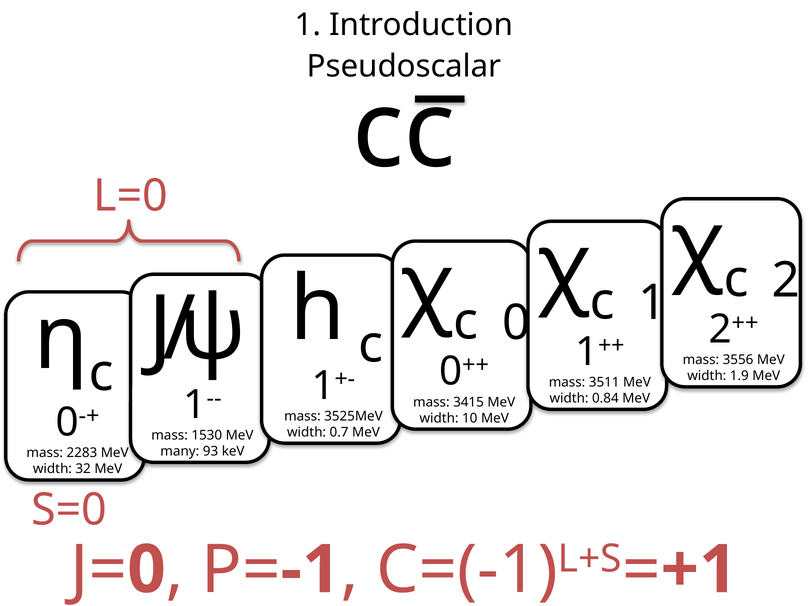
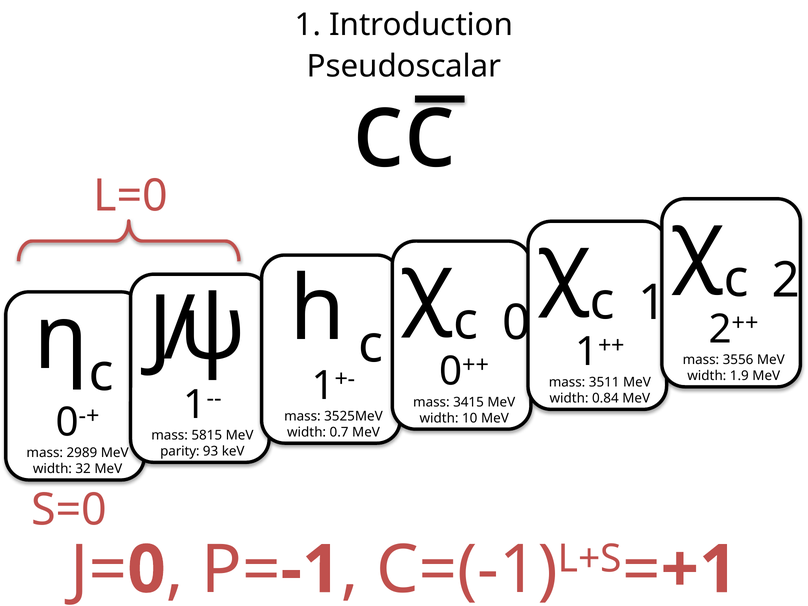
1530: 1530 -> 5815 (207, 435)
many: many -> parity (180, 451)
2283: 2283 -> 2989 (82, 453)
